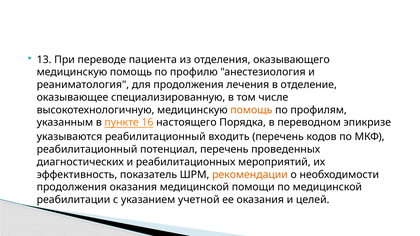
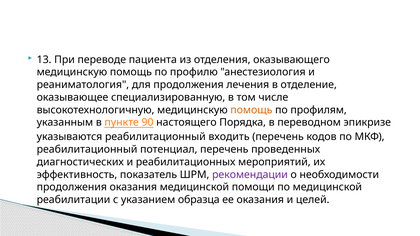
16: 16 -> 90 (147, 123)
рекомендации colour: orange -> purple (250, 175)
учетной: учетной -> образца (199, 200)
